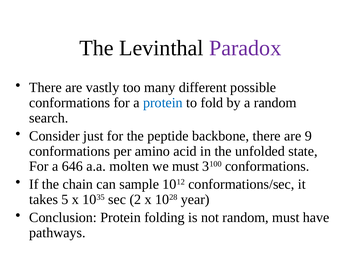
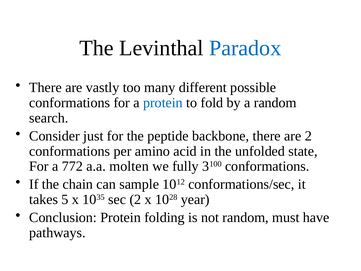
Paradox colour: purple -> blue (245, 48)
are 9: 9 -> 2 (308, 136)
646: 646 -> 772 (72, 166)
we must: must -> fully (185, 166)
